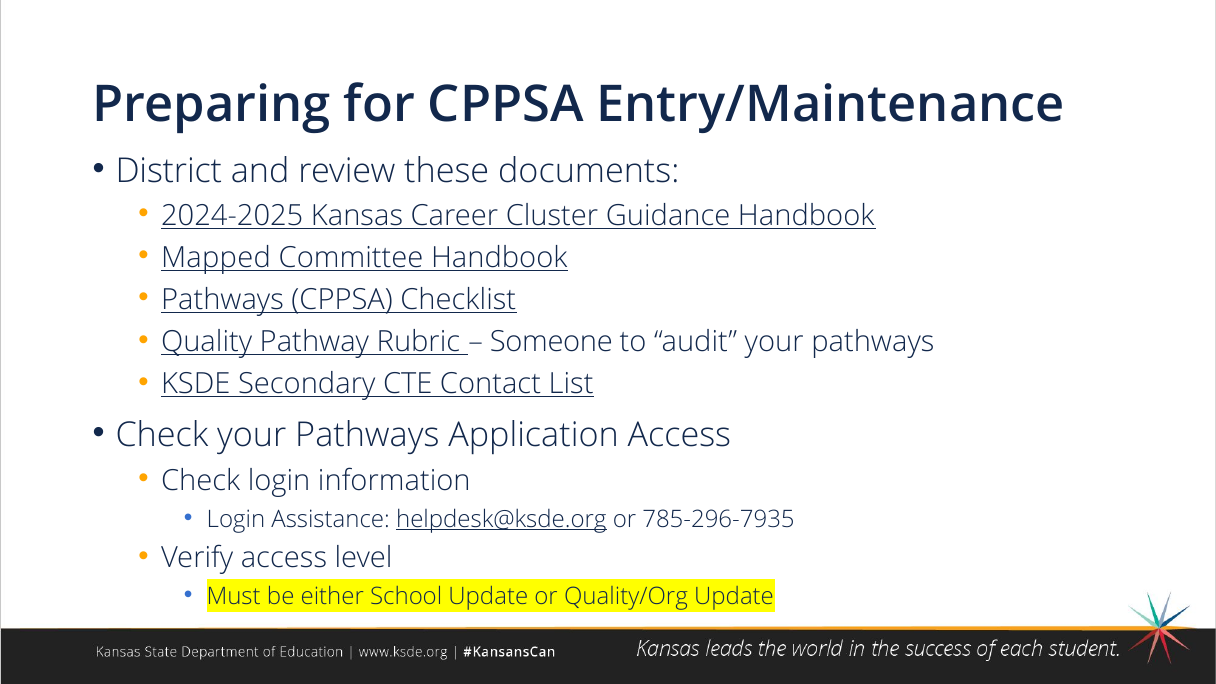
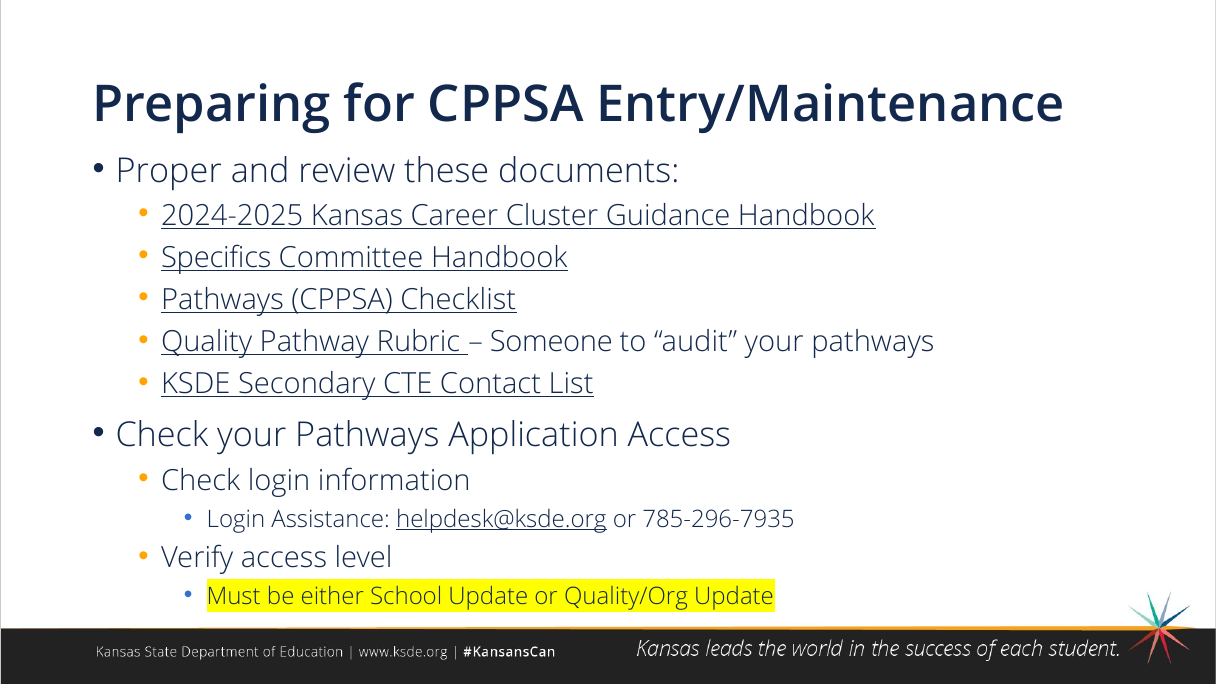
District: District -> Proper (169, 171)
Mapped: Mapped -> Specifics (216, 258)
